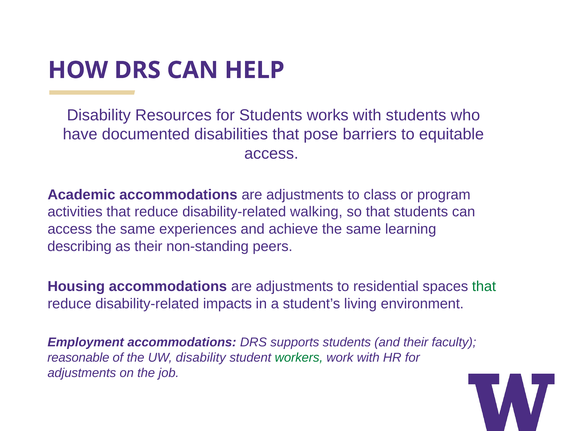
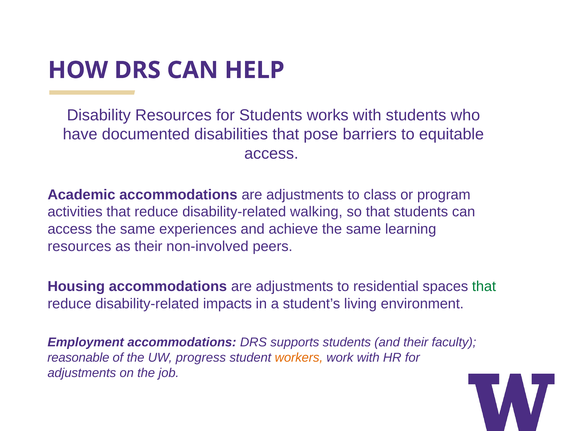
describing: describing -> resources (79, 246)
non-standing: non-standing -> non-involved (207, 246)
UW disability: disability -> progress (201, 358)
workers colour: green -> orange (299, 358)
